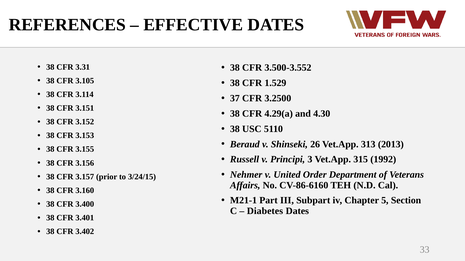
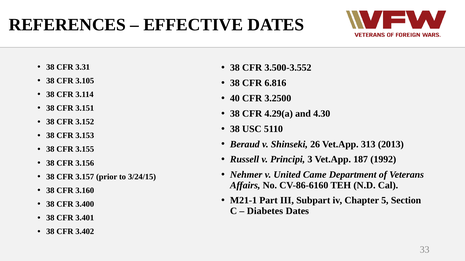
1.529: 1.529 -> 6.816 (275, 83)
37: 37 -> 40 (235, 99)
315: 315 -> 187 (361, 160)
Order: Order -> Came (315, 175)
